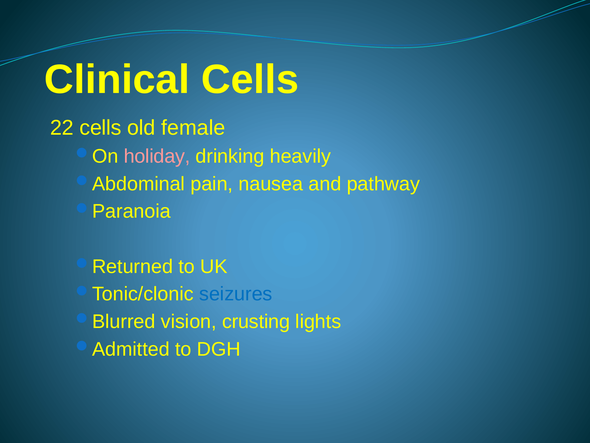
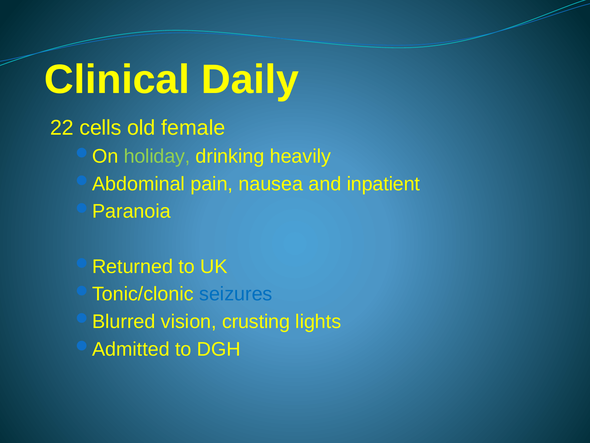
Clinical Cells: Cells -> Daily (250, 80)
holiday colour: pink -> light green (157, 156)
pathway: pathway -> inpatient (383, 184)
